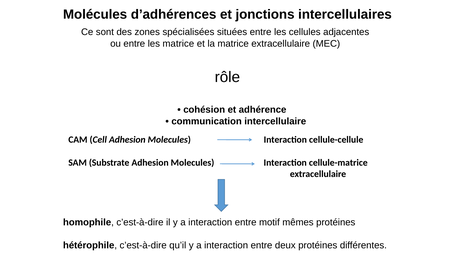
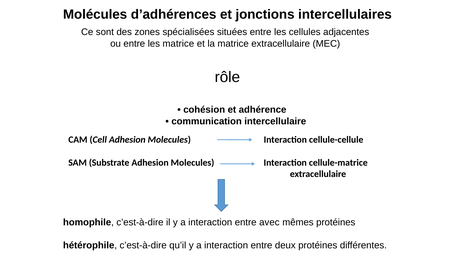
motif: motif -> avec (269, 222)
